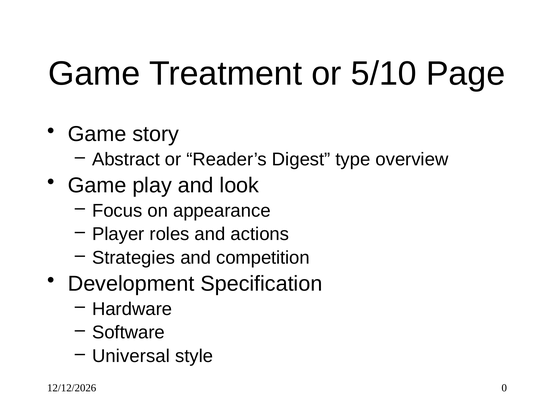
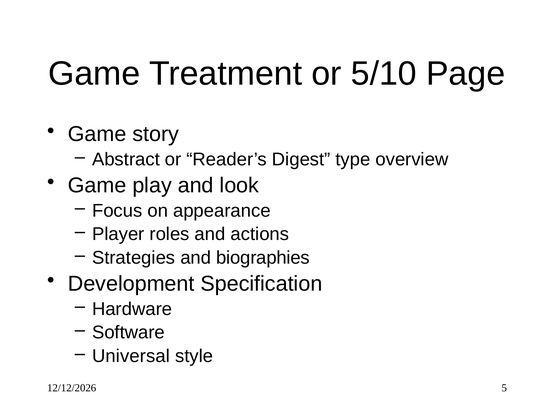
competition: competition -> biographies (263, 258)
0: 0 -> 5 (504, 389)
